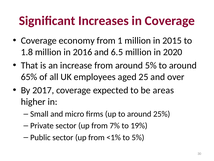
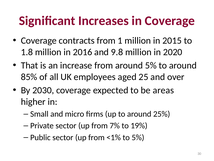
economy: economy -> contracts (77, 41)
6.5: 6.5 -> 9.8 (117, 52)
65%: 65% -> 85% (29, 77)
2017: 2017 -> 2030 (43, 90)
